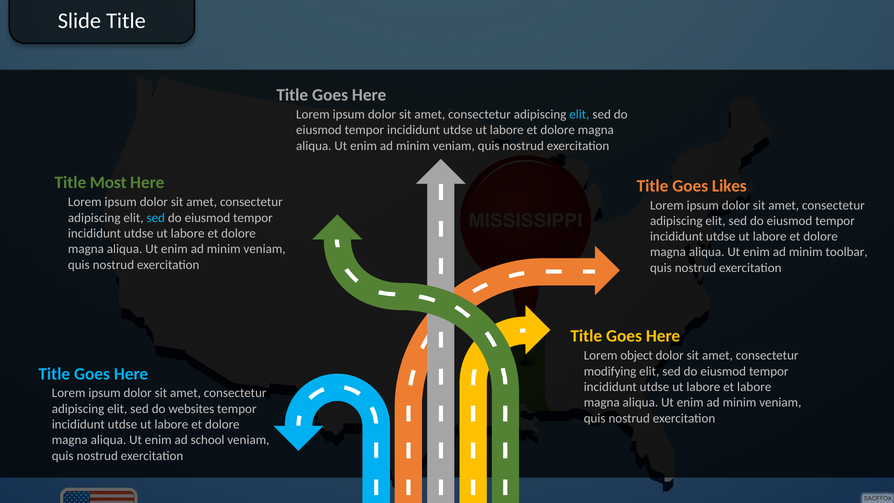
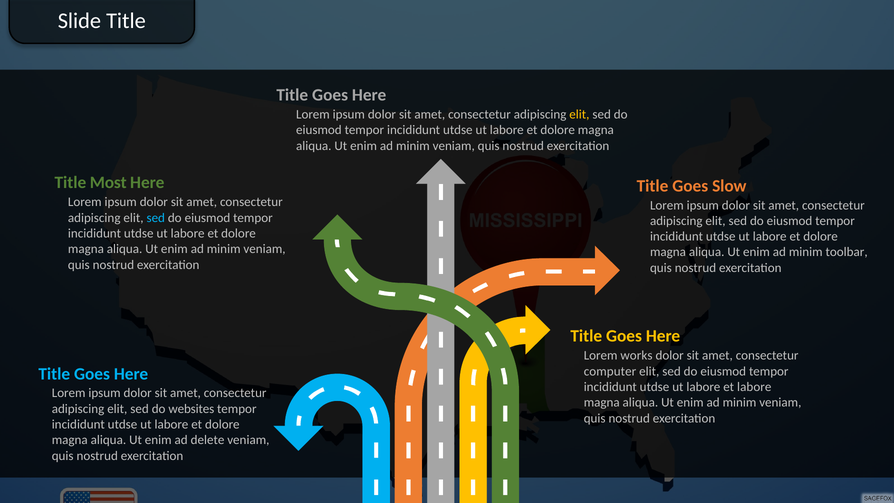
elit colour: light blue -> yellow (579, 114)
Likes: Likes -> Slow (729, 186)
object: object -> works (636, 355)
modifying: modifying -> computer (610, 371)
school: school -> delete (208, 440)
